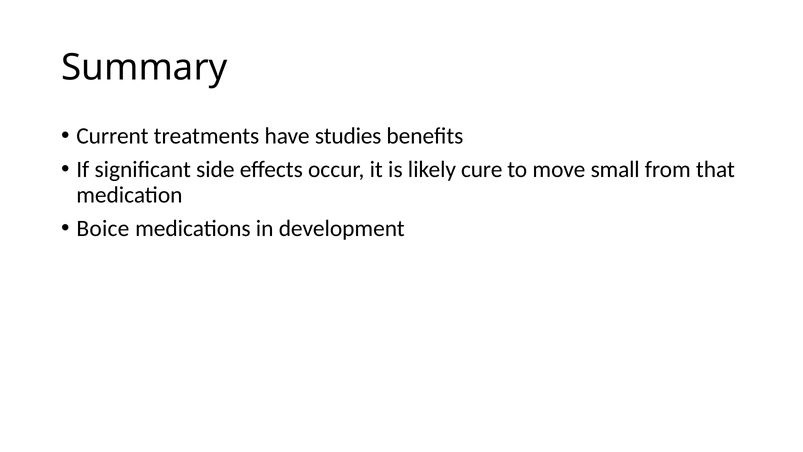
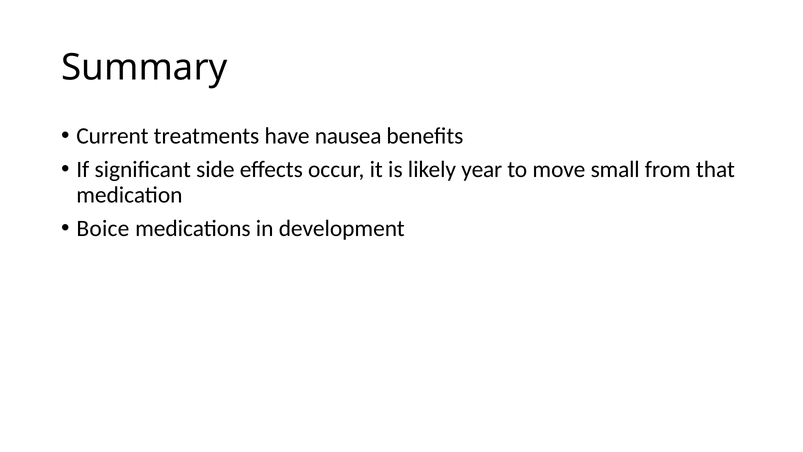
studies: studies -> nausea (348, 136)
cure: cure -> year (482, 169)
